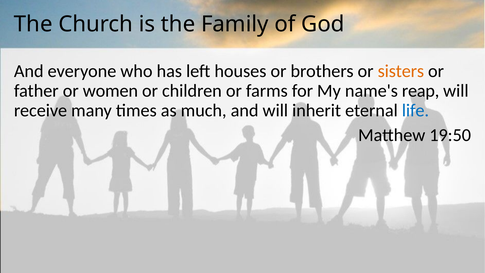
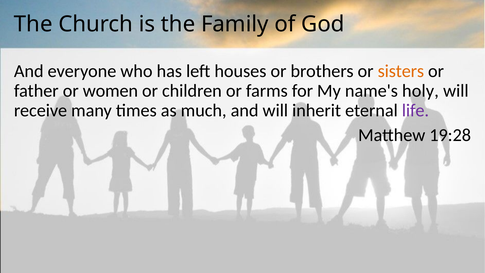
reap: reap -> holy (420, 91)
life colour: blue -> purple (415, 110)
19:50: 19:50 -> 19:28 (450, 135)
